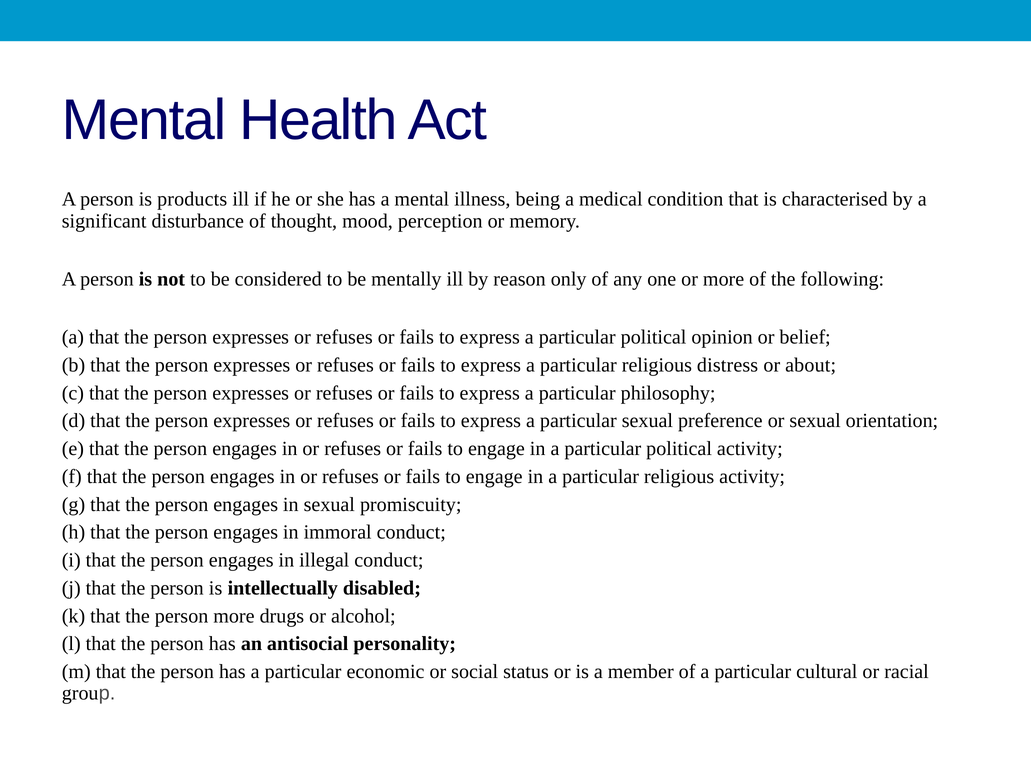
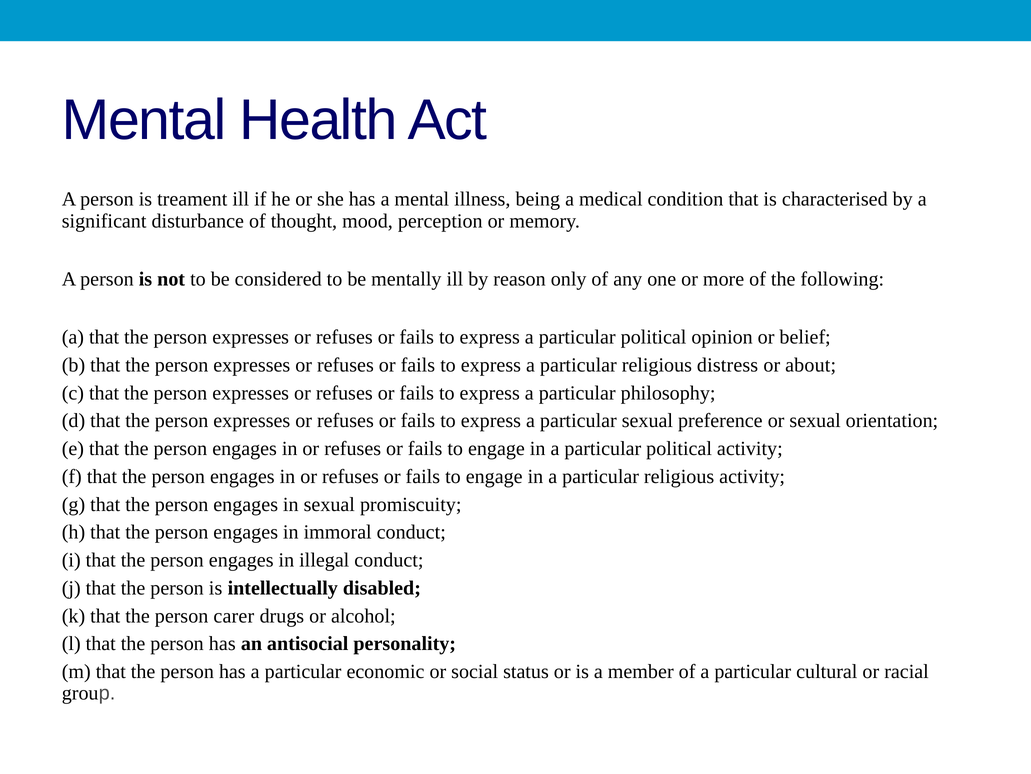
products: products -> treament (192, 199)
person more: more -> carer (234, 615)
